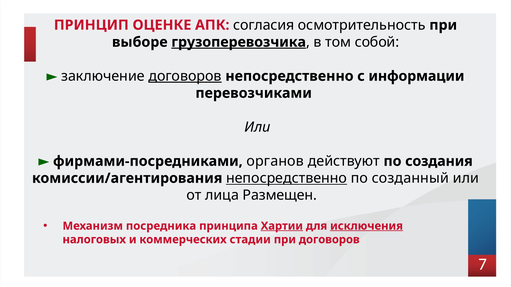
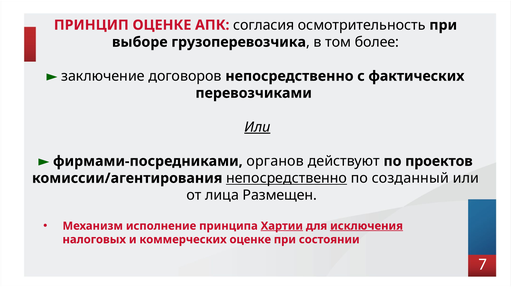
грузоперевозчика underline: present -> none (239, 42)
собой: собой -> более (377, 42)
договоров underline: present -> none (185, 76)
информации: информации -> фактических (416, 76)
Или underline: none -> present (257, 127)
создания: создания -> проектов (439, 161)
посредника: посредника -> исполнение (161, 226)
коммерческих стадии: стадии -> оценке (250, 240)
при договоров: договоров -> состоянии (329, 240)
